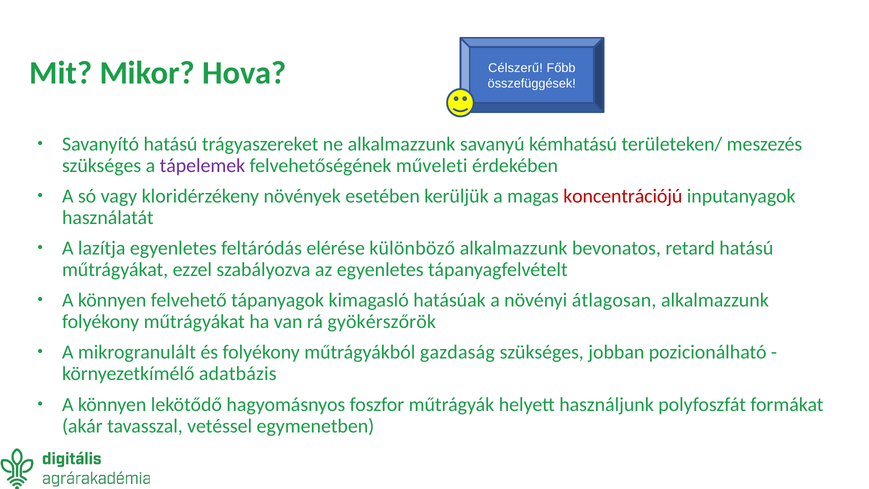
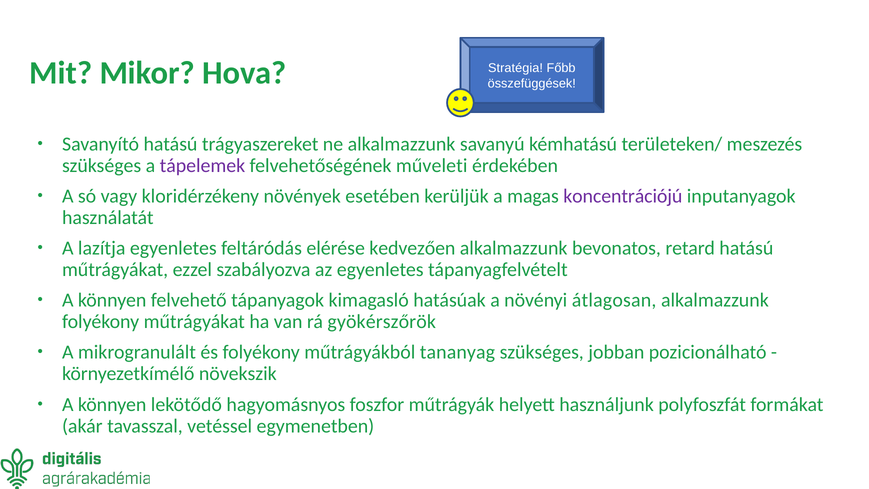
Célszerű: Célszerű -> Stratégia (516, 68)
koncentrációjú colour: red -> purple (623, 196)
különböző: különböző -> kedvezően (412, 248)
gazdaság: gazdaság -> tananyag (457, 352)
adatbázis: adatbázis -> növekszik (238, 374)
